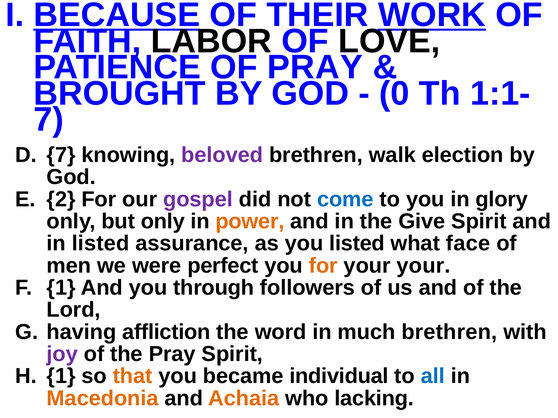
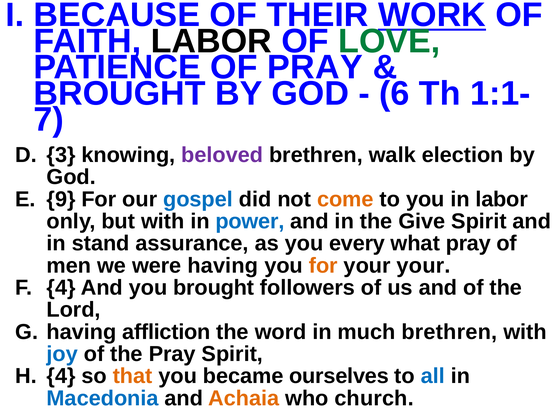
BECAUSE underline: present -> none (117, 15)
LOVE colour: black -> green (389, 41)
0: 0 -> 6 (394, 94)
7: 7 -> 3 (61, 155)
2: 2 -> 9 (61, 199)
gospel colour: purple -> blue (198, 199)
come colour: blue -> orange (345, 199)
in glory: glory -> labor (502, 199)
but only: only -> with (163, 222)
power colour: orange -> blue (250, 222)
in listed: listed -> stand (101, 244)
you listed: listed -> every (357, 244)
what face: face -> pray (468, 244)
were perfect: perfect -> having (223, 266)
1: 1 -> 4 (61, 288)
you through: through -> brought (214, 288)
joy colour: purple -> blue (62, 354)
1: 1 -> 4 (61, 377)
individual: individual -> ourselves (339, 377)
Macedonia colour: orange -> blue (103, 399)
lacking: lacking -> church (374, 399)
